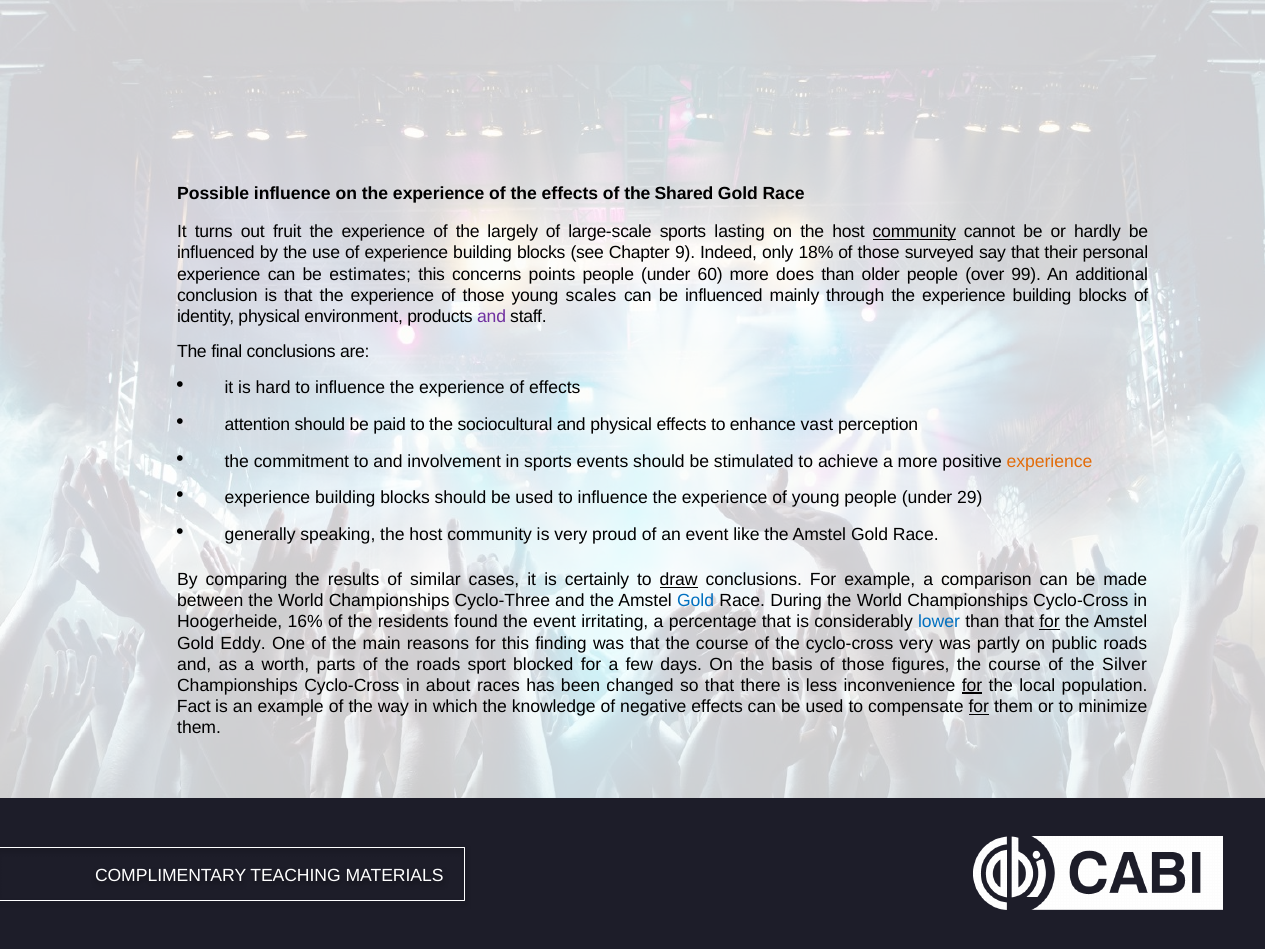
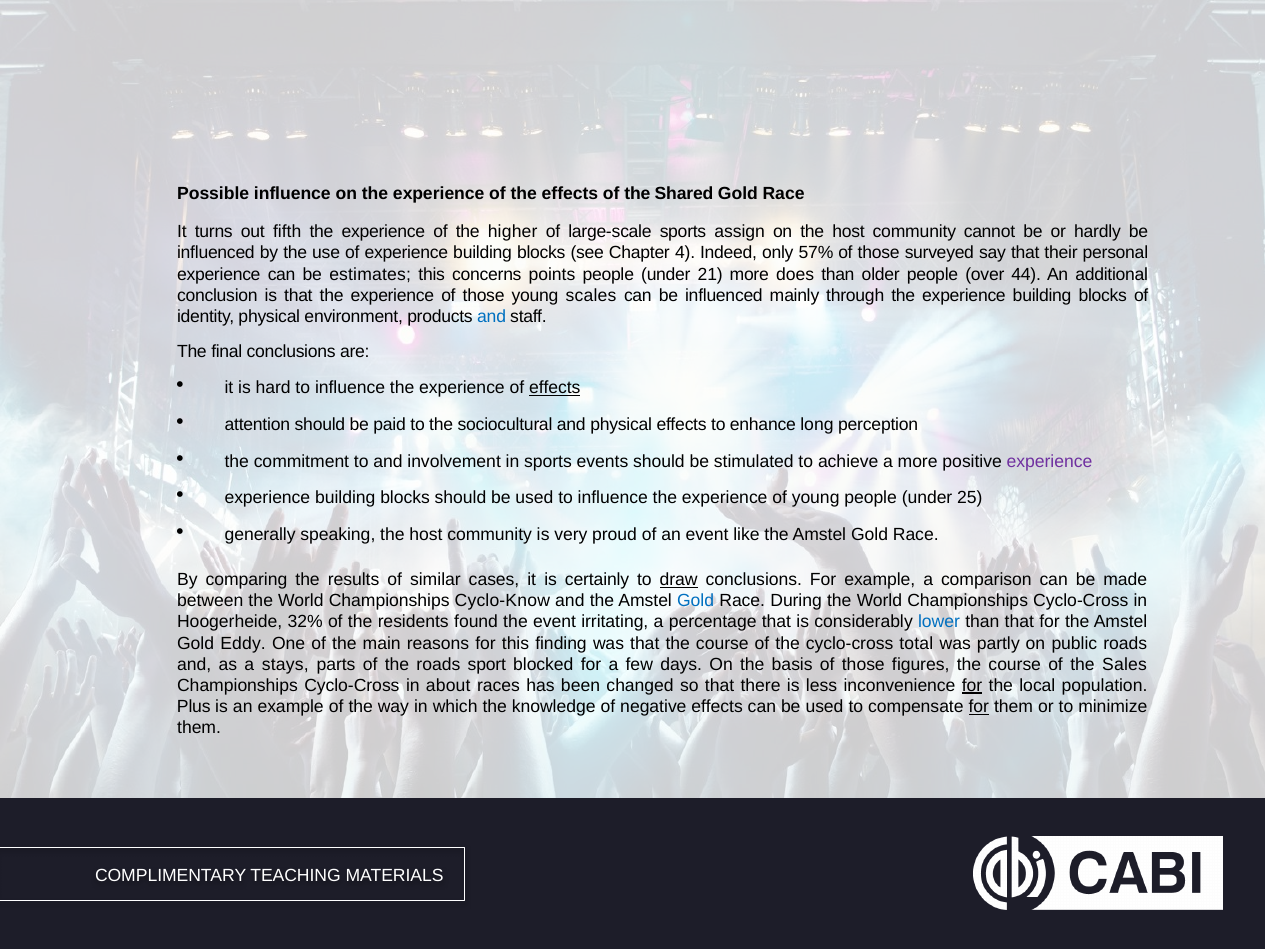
fruit: fruit -> fifth (287, 232)
largely: largely -> higher (513, 232)
lasting: lasting -> assign (740, 232)
community underline: present -> none (914, 232)
9: 9 -> 4 (685, 253)
18%: 18% -> 57% (816, 253)
60: 60 -> 21 (710, 274)
99: 99 -> 44 (1026, 274)
and colour: purple -> blue (492, 316)
effects underline: none -> present (555, 388)
vast: vast -> long (817, 425)
experience colour: orange -> purple (1050, 461)
29: 29 -> 25 (970, 498)
Cyclo-Three: Cyclo-Three -> Cyclo-Know (502, 601)
16%: 16% -> 32% (305, 622)
for underline: present -> none (1050, 622)
cyclo-cross very: very -> total (916, 643)
worth: worth -> stays (285, 664)
Silver: Silver -> Sales (1125, 664)
Fact: Fact -> Plus (194, 706)
